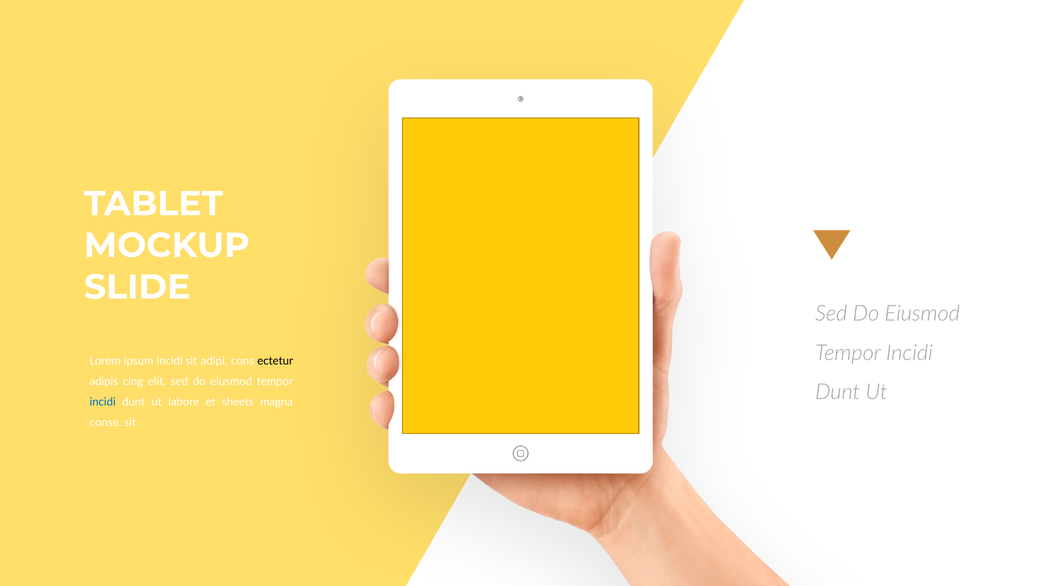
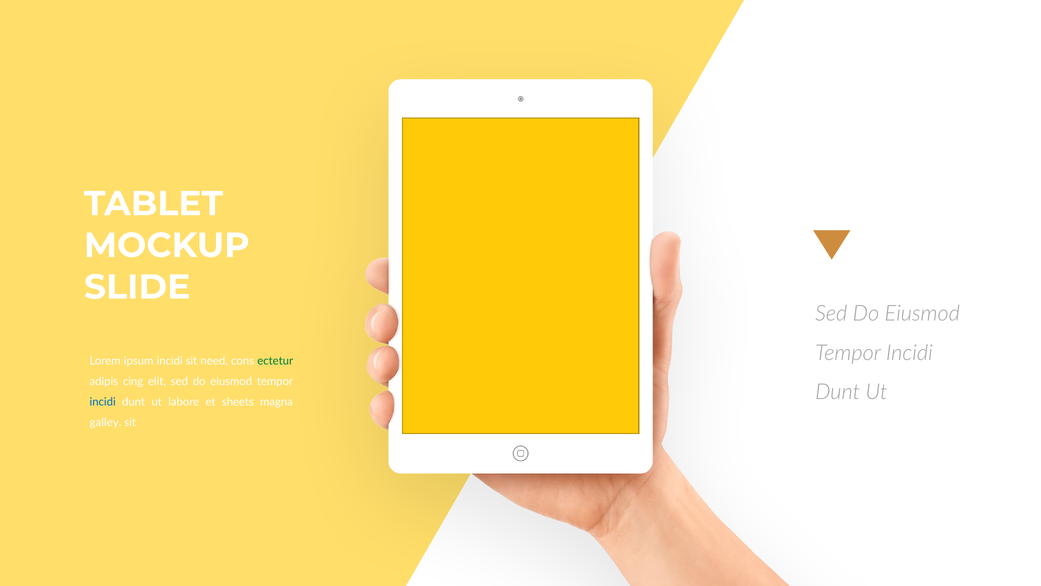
adipi: adipi -> need (214, 361)
ectetur colour: black -> green (275, 361)
conse: conse -> galley (106, 422)
